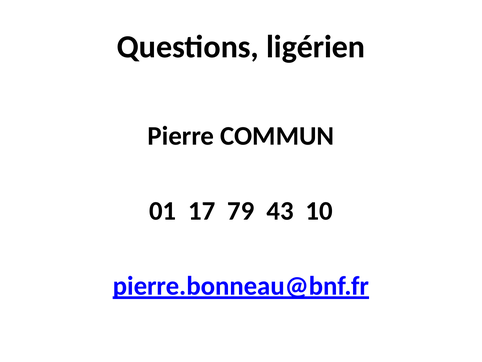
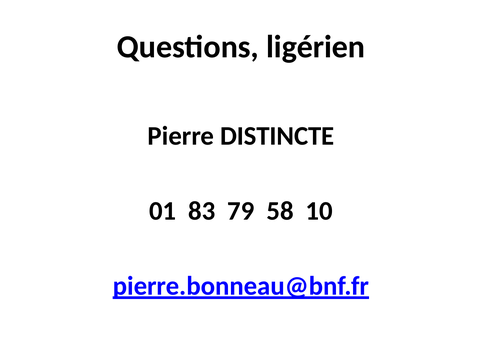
COMMUN: COMMUN -> DISTINCTE (277, 136)
17: 17 -> 83 (202, 211)
43: 43 -> 58 (280, 211)
